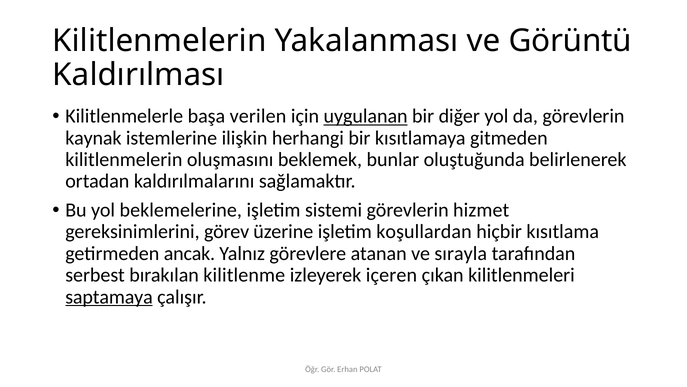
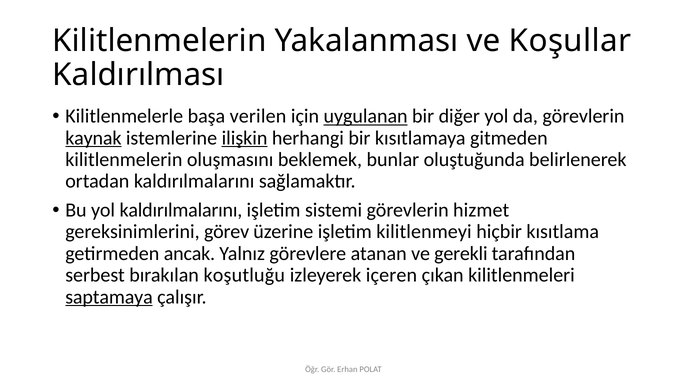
Görüntü: Görüntü -> Koşullar (570, 41)
kaynak underline: none -> present (93, 138)
ilişkin underline: none -> present (245, 138)
yol beklemelerine: beklemelerine -> kaldırılmalarını (181, 210)
koşullardan: koşullardan -> kilitlenmeyi (424, 232)
sırayla: sırayla -> gerekli (461, 253)
kilitlenme: kilitlenme -> koşutluğu (244, 275)
